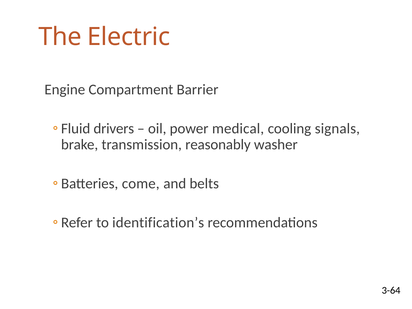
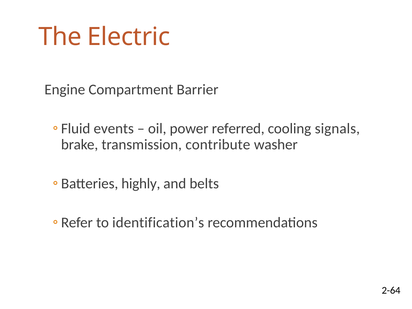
drivers: drivers -> events (114, 129)
medical: medical -> referred (238, 129)
reasonably: reasonably -> contribute (218, 145)
come: come -> highly (141, 184)
3-64: 3-64 -> 2-64 (391, 290)
